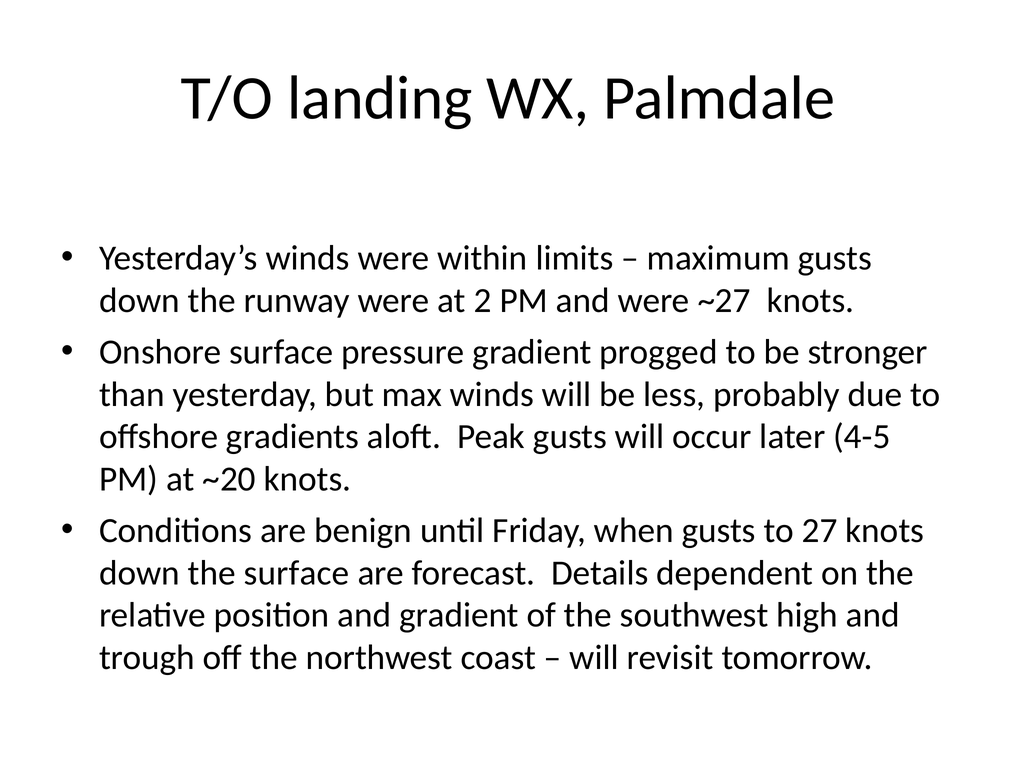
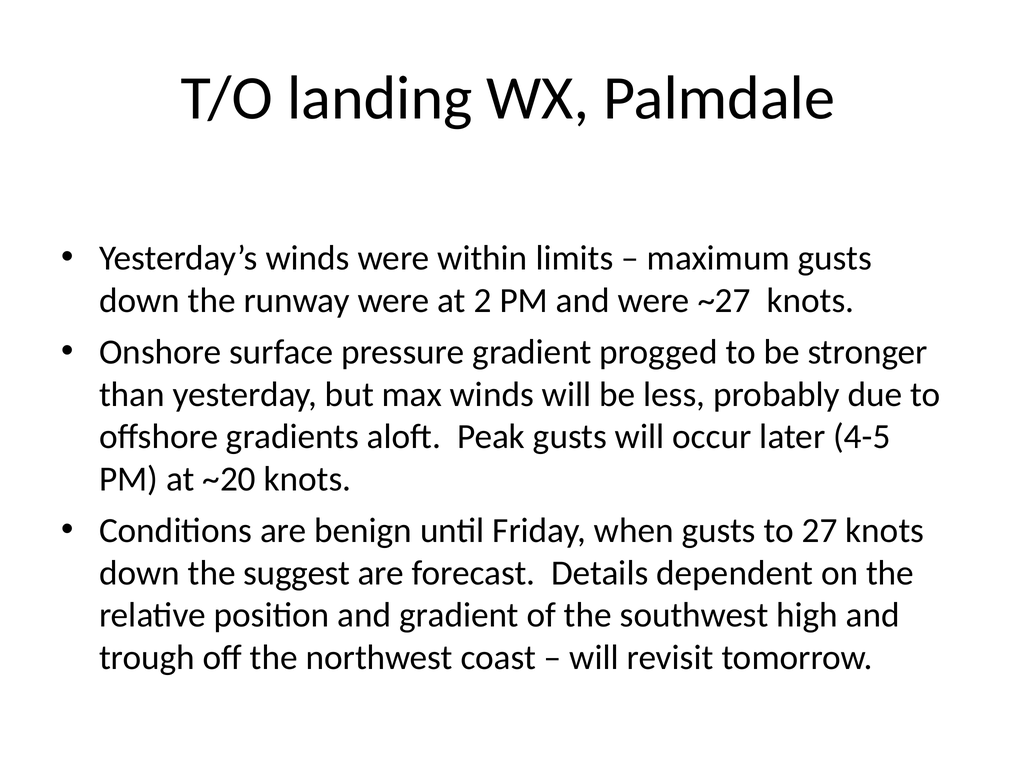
the surface: surface -> suggest (297, 573)
